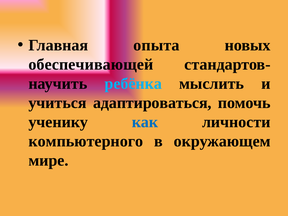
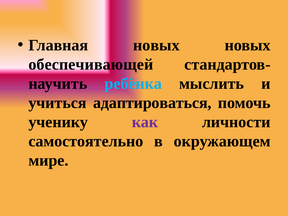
Главная опыта: опыта -> новых (156, 45)
как colour: blue -> purple (145, 122)
компьютерного: компьютерного -> самостоятельно (86, 141)
